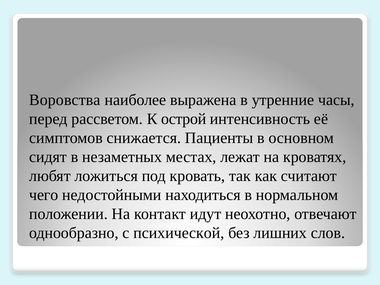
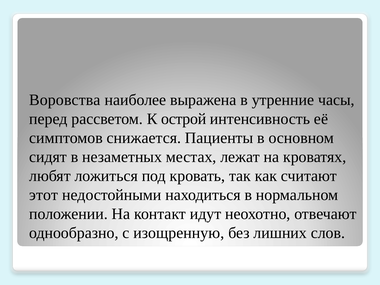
чего: чего -> этот (44, 195)
психической: психической -> изощренную (179, 233)
